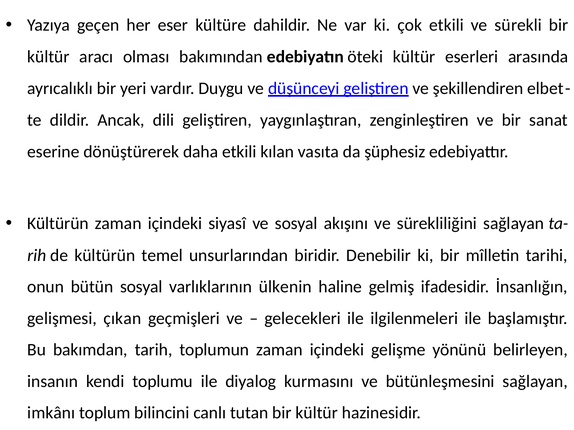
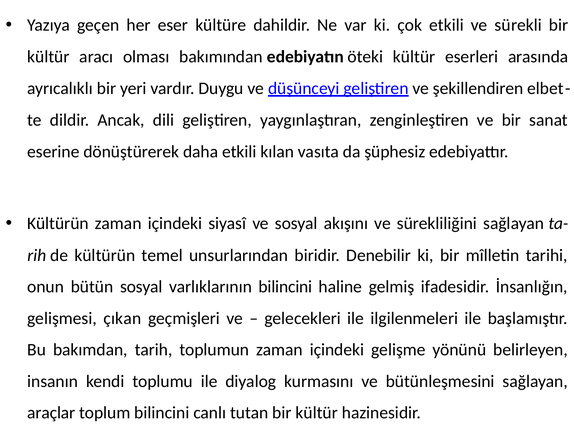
varlıklarının ülkenin: ülkenin -> bilincini (285, 287)
imkânı: imkânı -> araçlar (51, 413)
